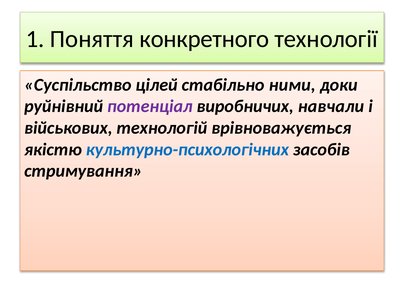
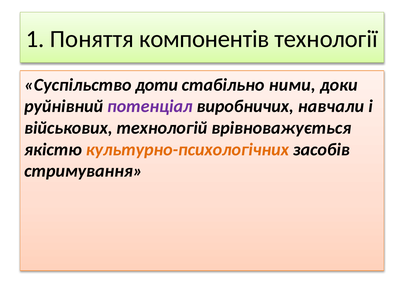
конкретного: конкретного -> компонентів (204, 39)
цілей: цілей -> доти (157, 85)
культурно-психологічних colour: blue -> orange (187, 149)
